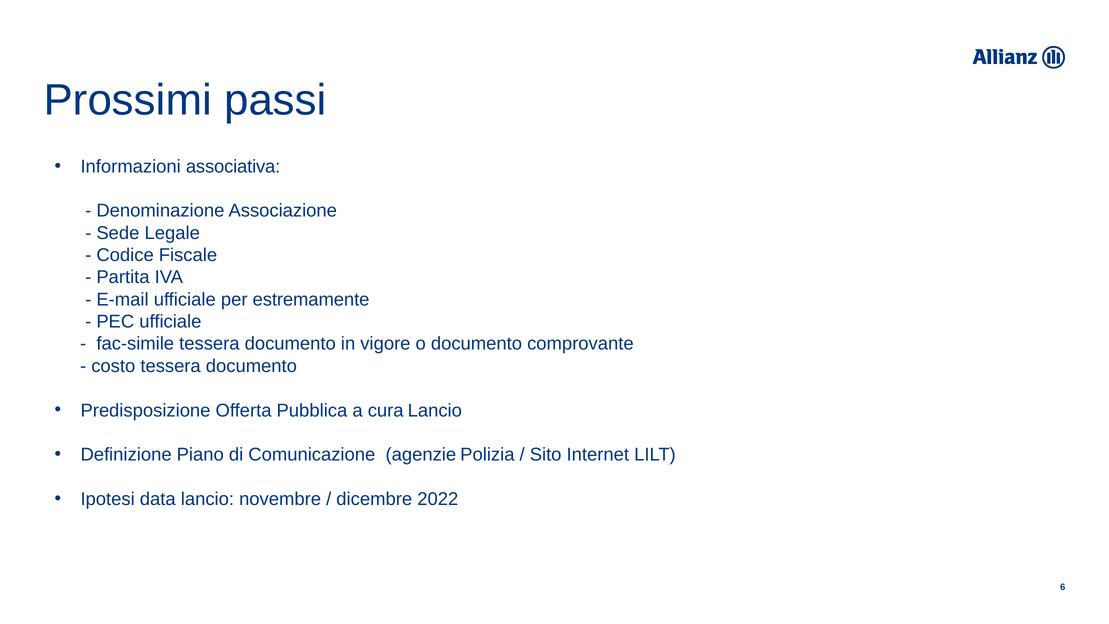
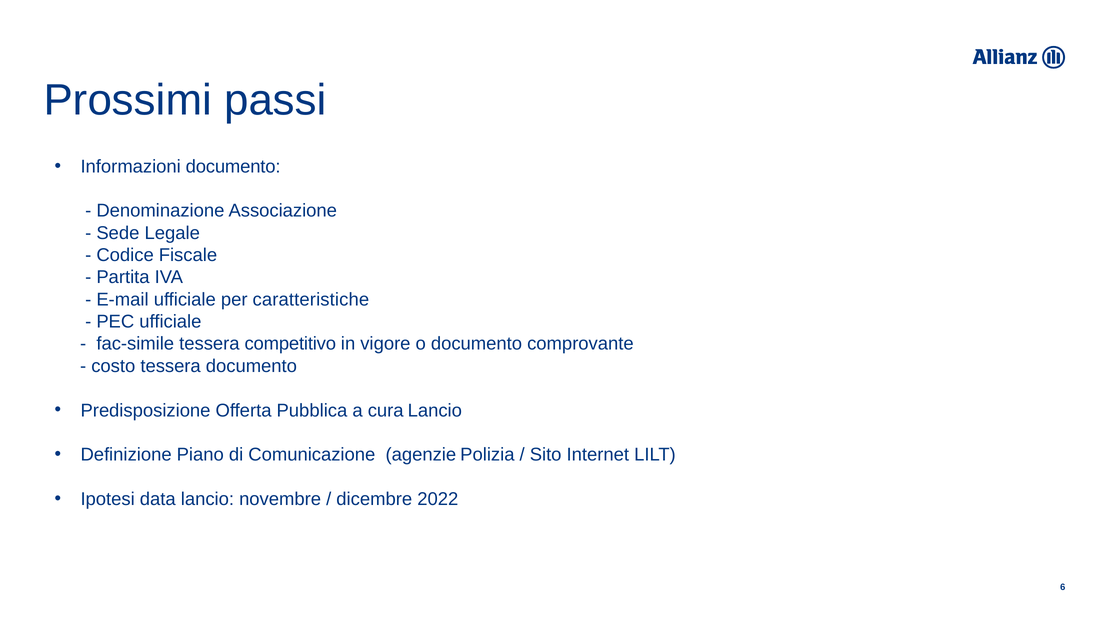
Informazioni associativa: associativa -> documento (233, 166)
estremamente: estremamente -> caratteristiche (311, 299)
fac-simile tessera documento: documento -> competitivo (290, 344)
